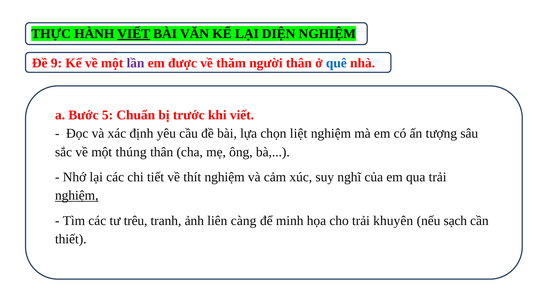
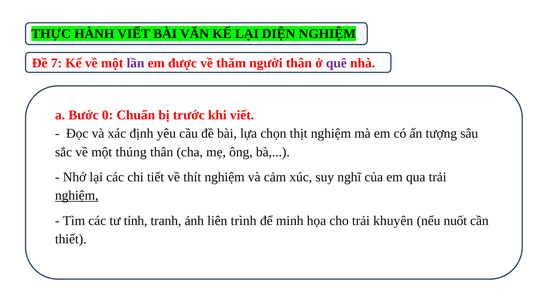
VIẾT underline: present -> none (134, 34)
9: 9 -> 7 (56, 63)
quê colour: blue -> purple (336, 63)
5: 5 -> 0 (108, 115)
liệt: liệt -> thịt (299, 133)
trêu: trêu -> tỉnh (136, 221)
càng: càng -> trình (244, 221)
sạch: sạch -> nuốt (455, 221)
